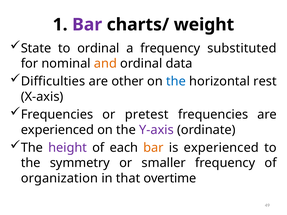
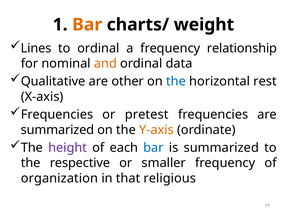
Bar colour: purple -> orange (87, 25)
State: State -> Lines (36, 48)
substituted: substituted -> relationship (242, 48)
Difficulties: Difficulties -> Qualitative (53, 81)
experienced: experienced -> summarized (57, 130)
Y-axis colour: purple -> orange (156, 130)
bar colour: orange -> blue (153, 148)
is experienced: experienced -> summarized (221, 148)
symmetry: symmetry -> respective (80, 163)
overtime: overtime -> religious (170, 178)
